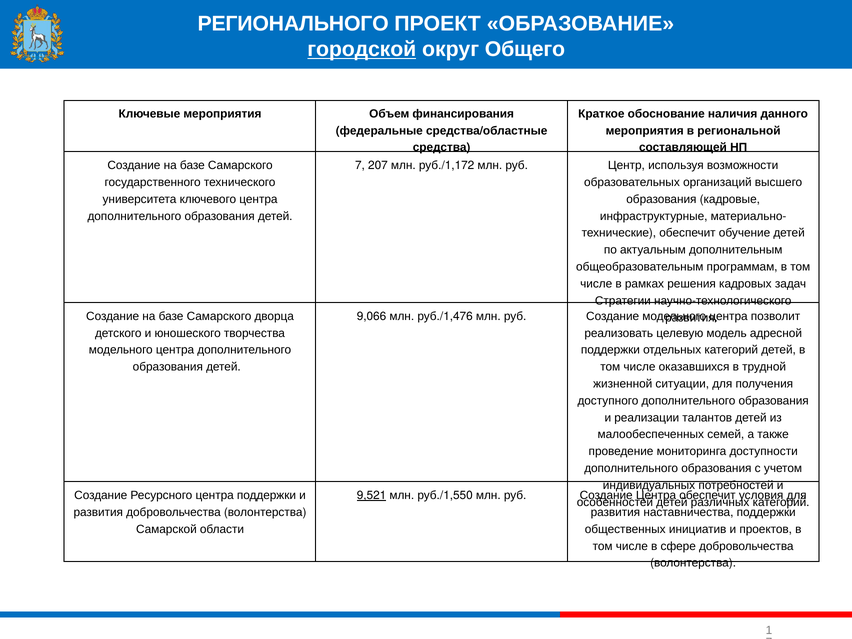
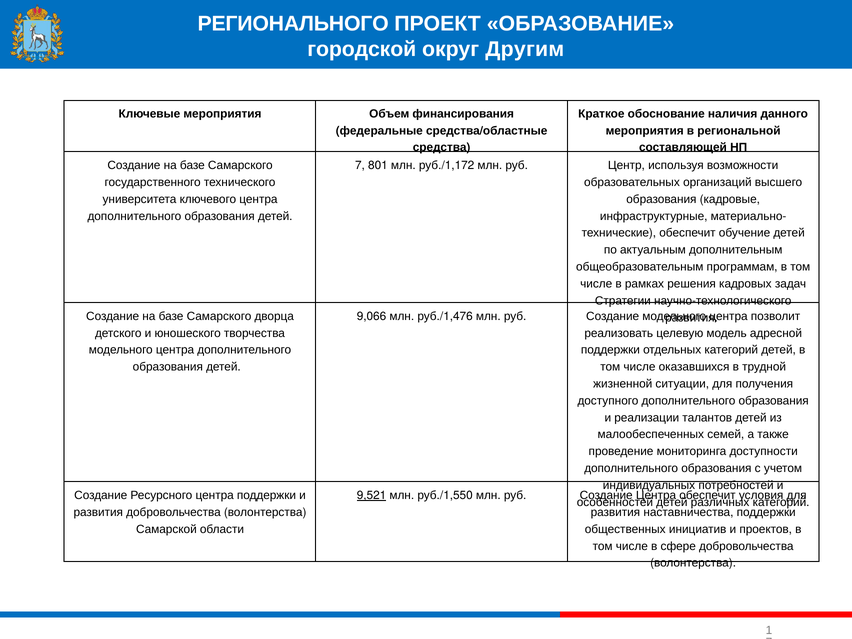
городской underline: present -> none (362, 49)
Общего: Общего -> Другим (525, 49)
207: 207 -> 801 (378, 165)
